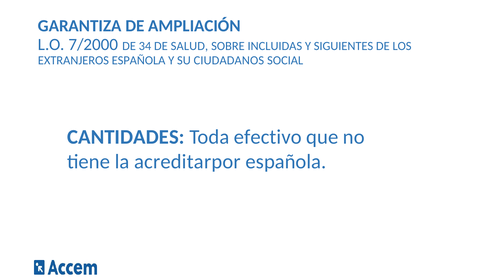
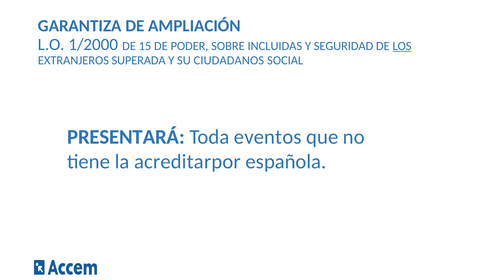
7/2000: 7/2000 -> 1/2000 (93, 44)
34: 34 -> 15 (145, 46)
SALUD: SALUD -> PODER (190, 46)
SIGUIENTES: SIGUIENTES -> SEGURIDAD (344, 46)
LOS underline: none -> present (402, 46)
EXTRANJEROS ESPAÑOLA: ESPAÑOLA -> SUPERADA (139, 60)
CANTIDADES: CANTIDADES -> PRESENTARÁ (126, 137)
efectivo: efectivo -> eventos (268, 137)
